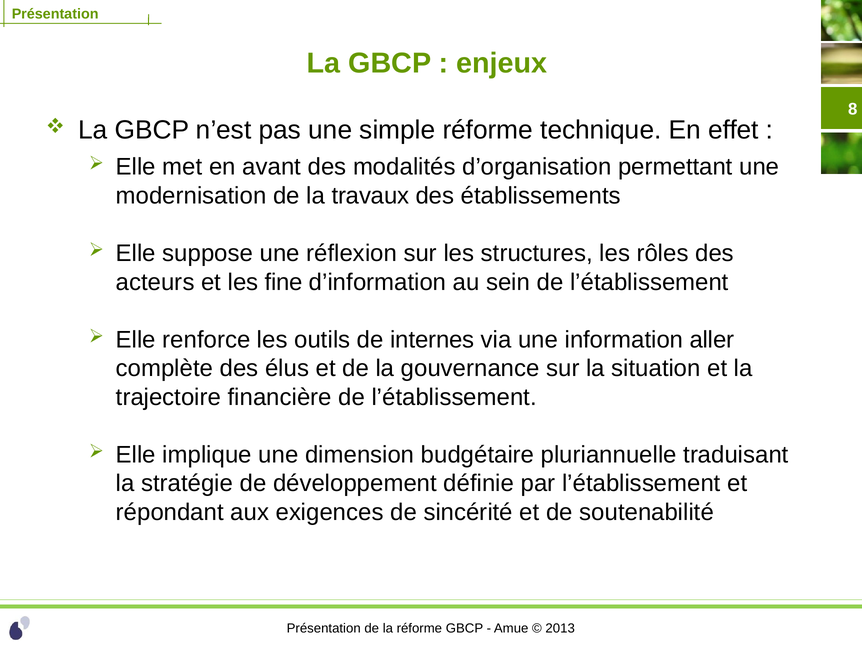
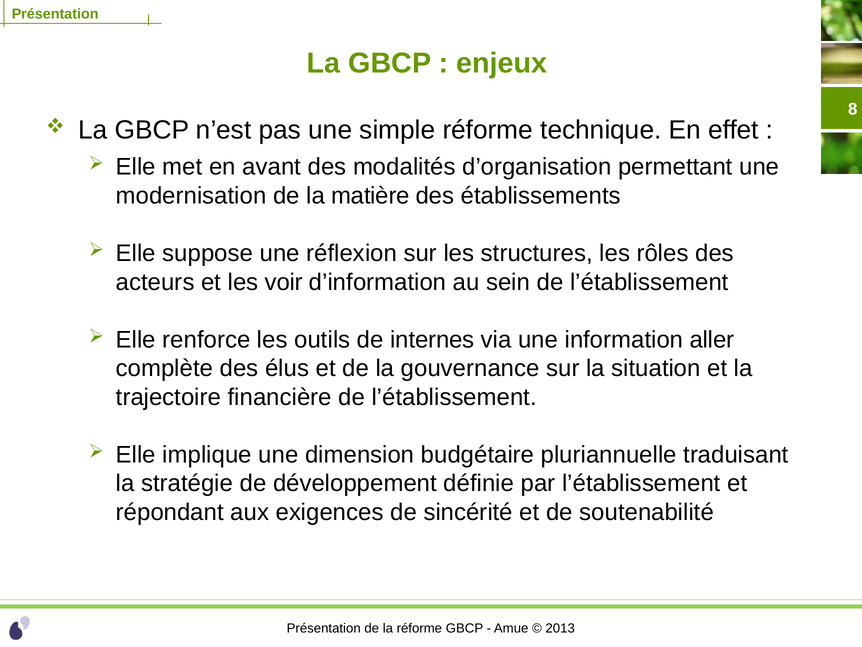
travaux: travaux -> matière (370, 196)
fine: fine -> voir (284, 282)
